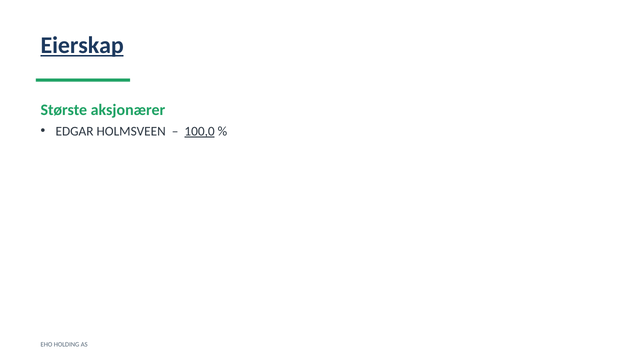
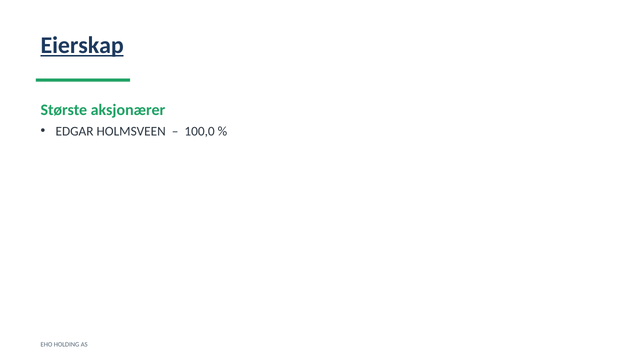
100,0 underline: present -> none (200, 131)
